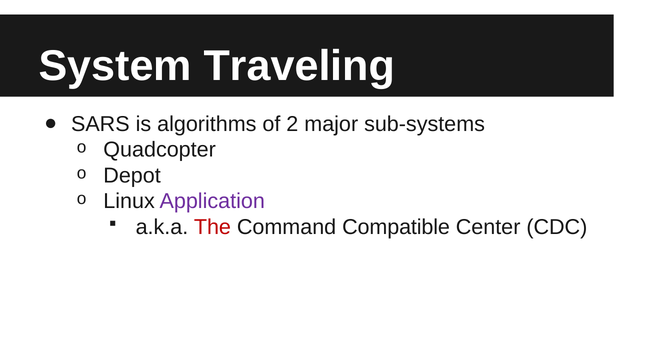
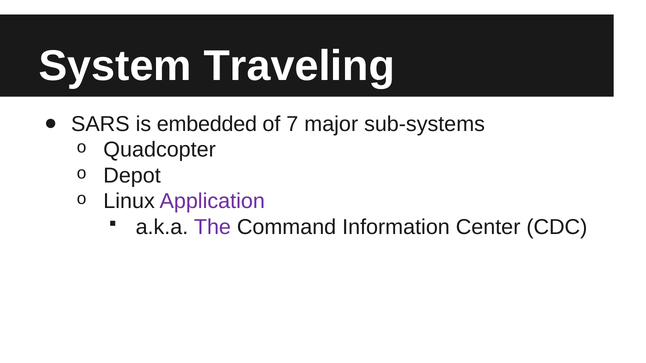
algorithms: algorithms -> embedded (207, 124)
2: 2 -> 7 (292, 124)
The colour: red -> purple (212, 227)
Compatible: Compatible -> Information (396, 227)
